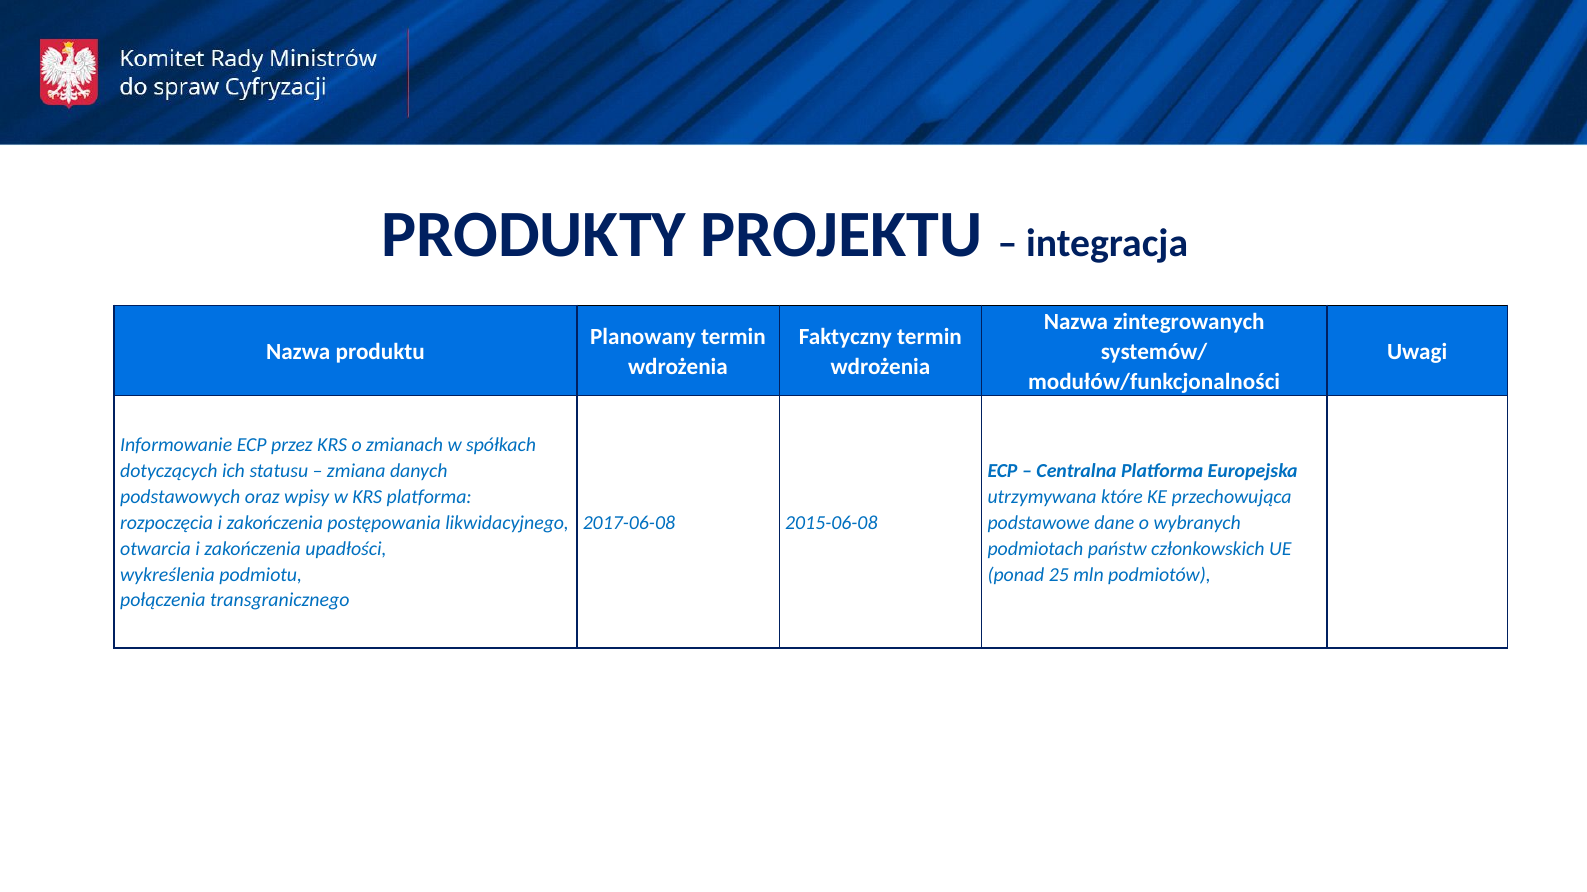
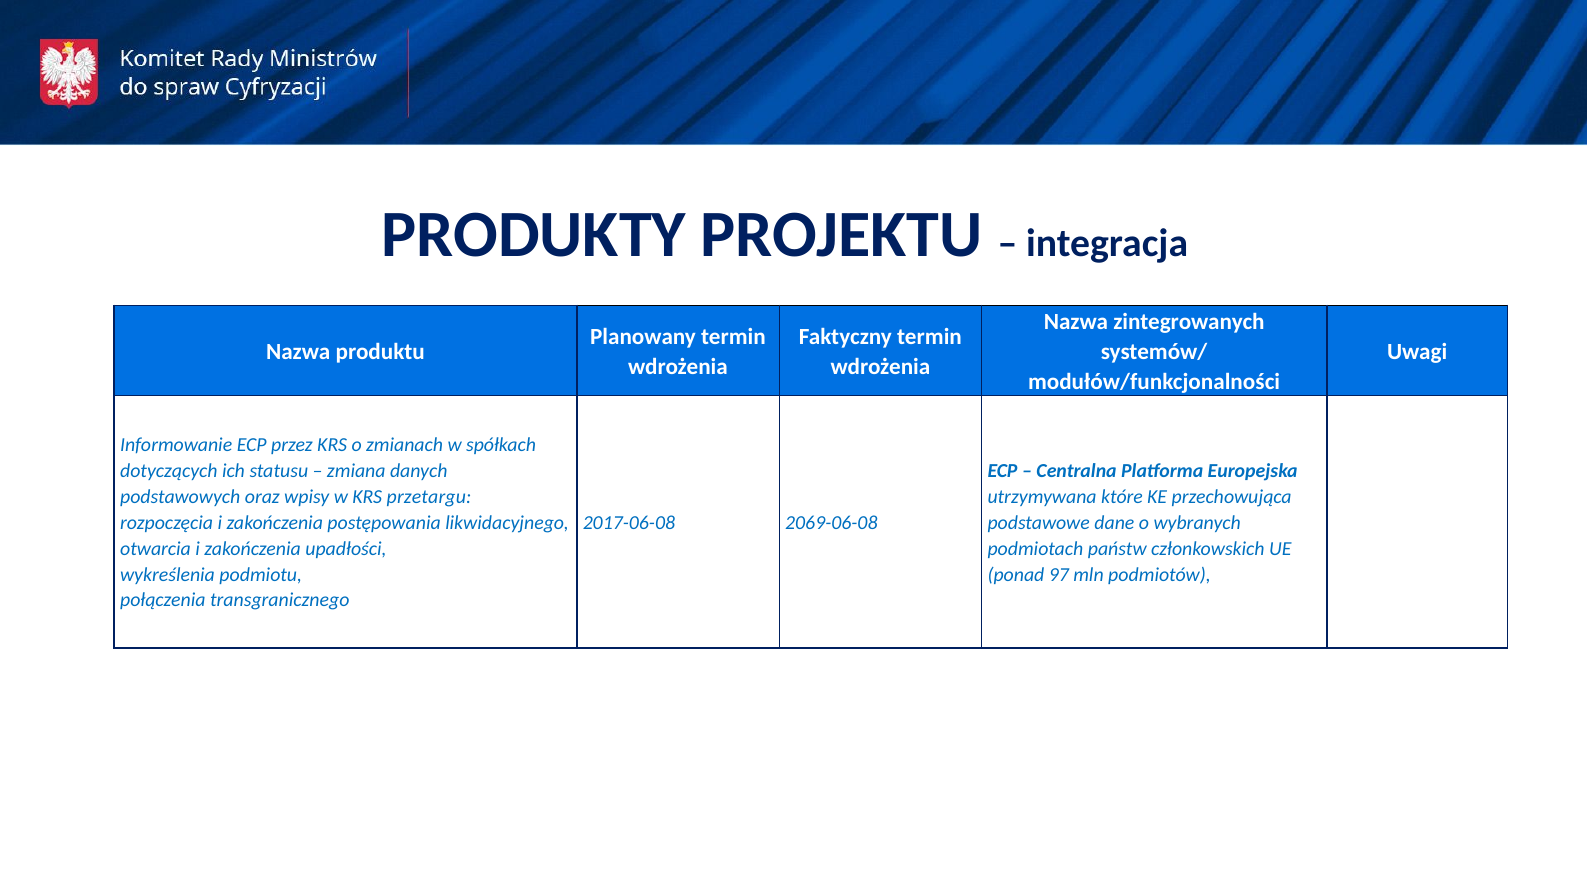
KRS platforma: platforma -> przetargu (429, 497)
2015-06-08: 2015-06-08 -> 2069-06-08 (831, 523)
25: 25 -> 97 (1059, 575)
